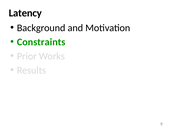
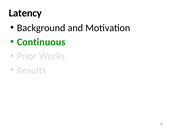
Constraints: Constraints -> Continuous (41, 42)
